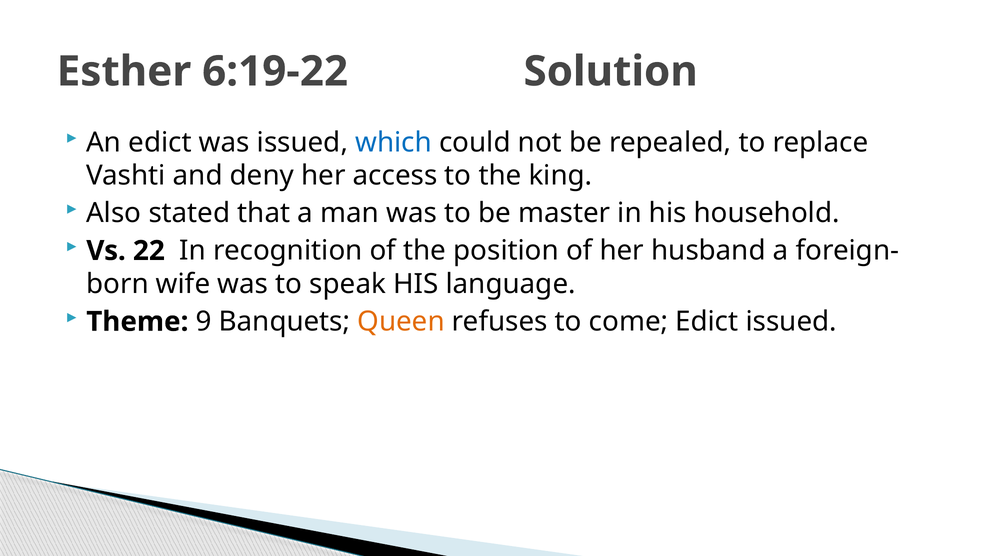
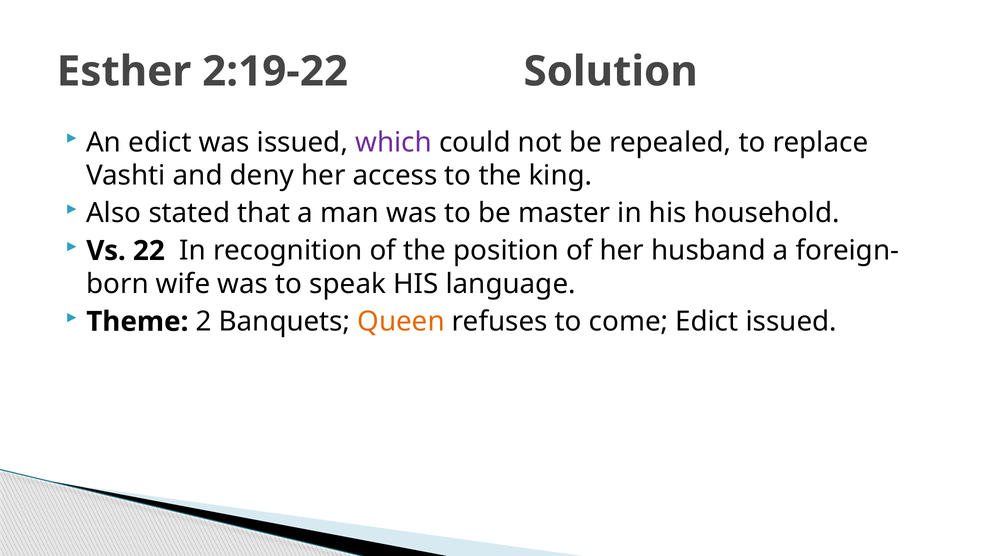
6:19-22: 6:19-22 -> 2:19-22 (275, 71)
which colour: blue -> purple (394, 142)
9: 9 -> 2 (204, 322)
